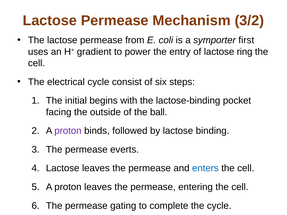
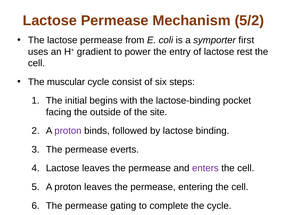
3/2: 3/2 -> 5/2 (249, 21)
ring: ring -> rest (245, 52)
electrical: electrical -> muscular (66, 82)
ball: ball -> site (159, 112)
enters colour: blue -> purple (205, 168)
